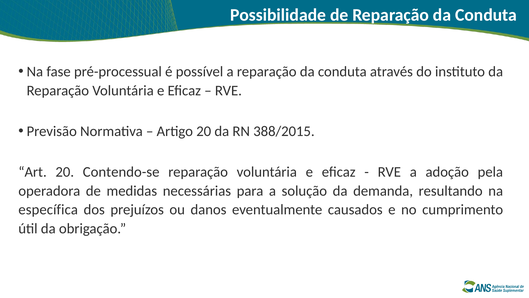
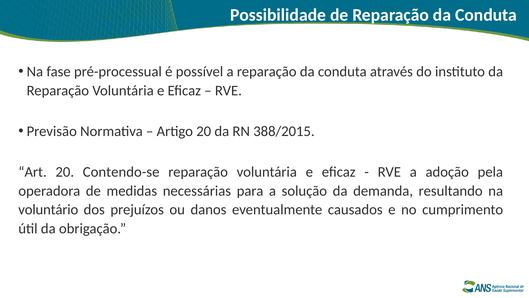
específica: específica -> voluntário (48, 209)
